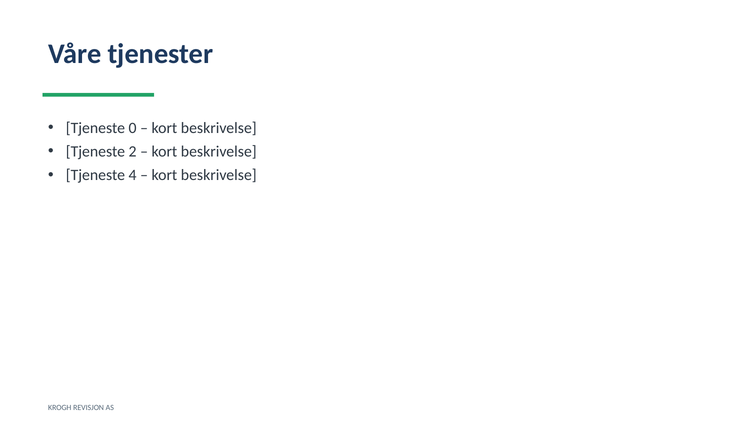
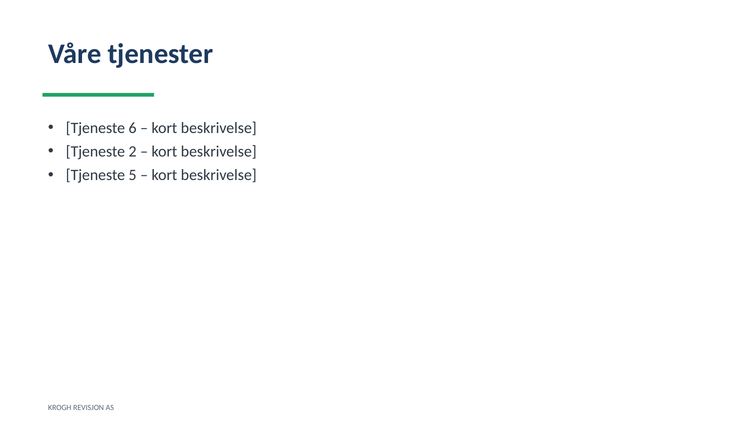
0: 0 -> 6 (133, 128)
4: 4 -> 5 (133, 175)
